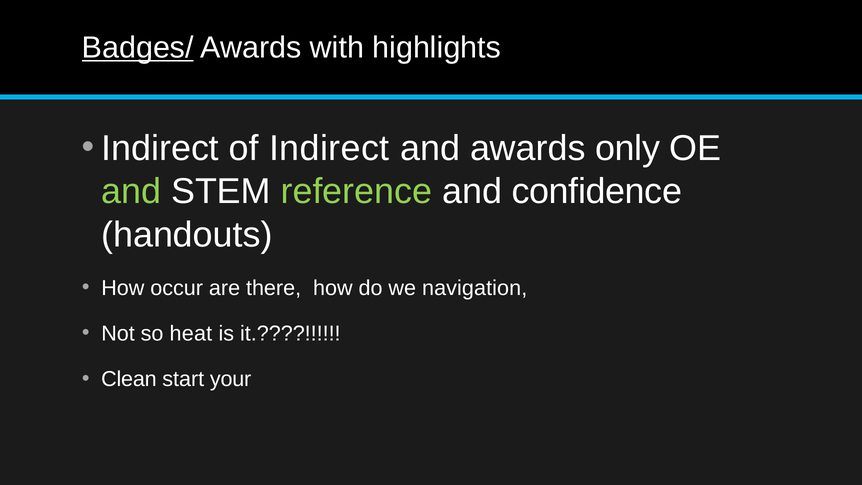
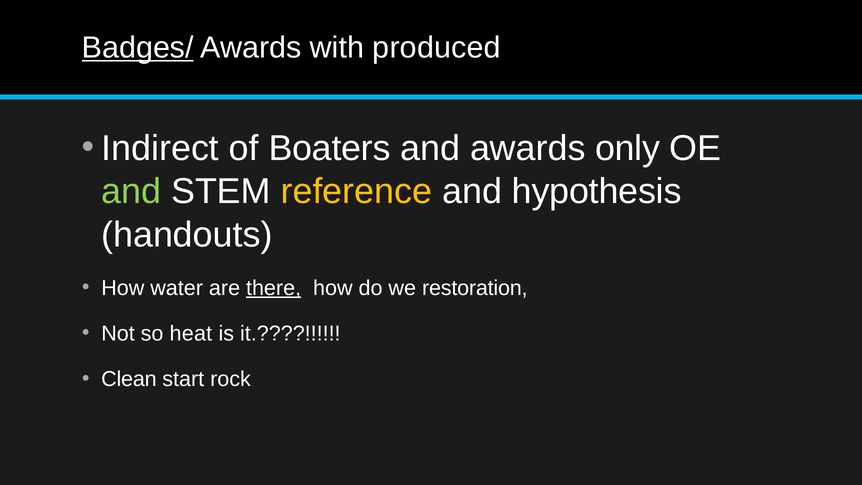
highlights: highlights -> produced (437, 48)
of Indirect: Indirect -> Boaters (330, 148)
reference colour: light green -> yellow (356, 192)
confidence: confidence -> hypothesis (597, 192)
occur: occur -> water (177, 288)
there underline: none -> present (274, 288)
navigation: navigation -> restoration (475, 288)
your: your -> rock (231, 379)
